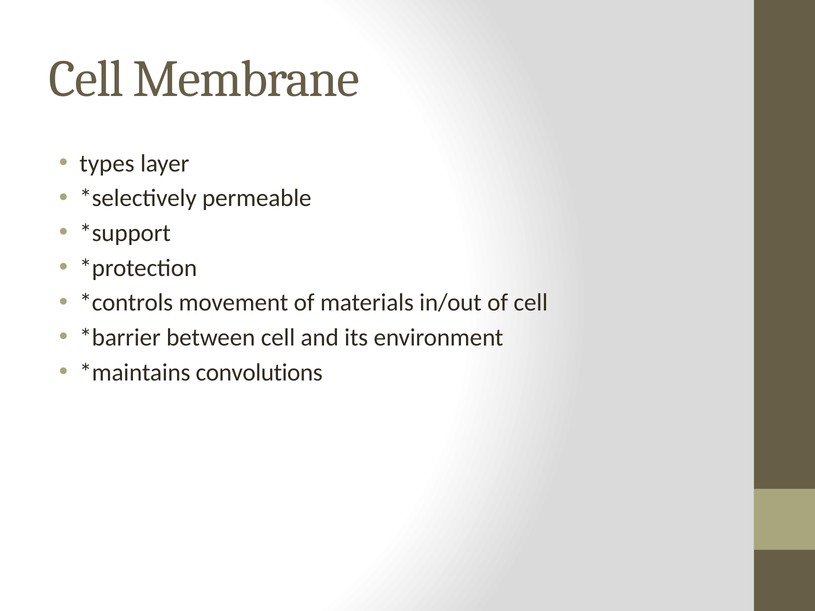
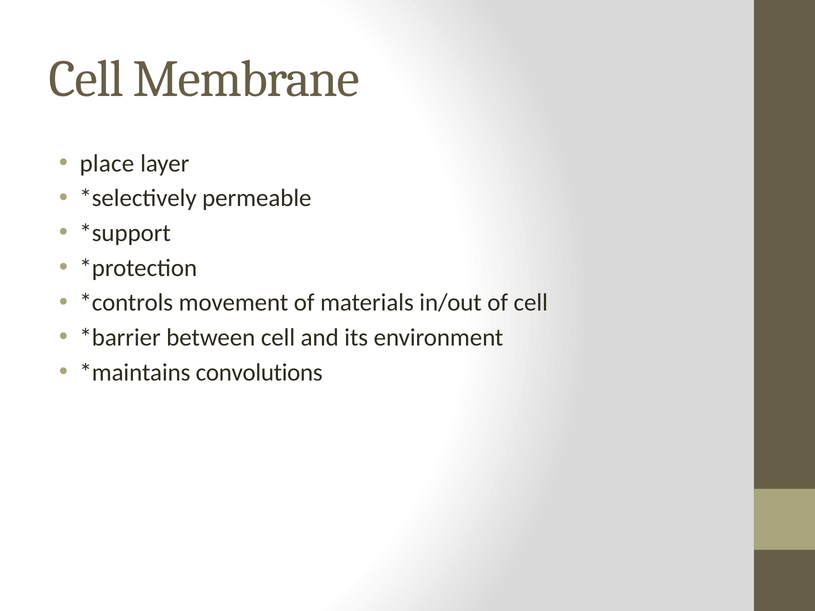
types: types -> place (107, 163)
